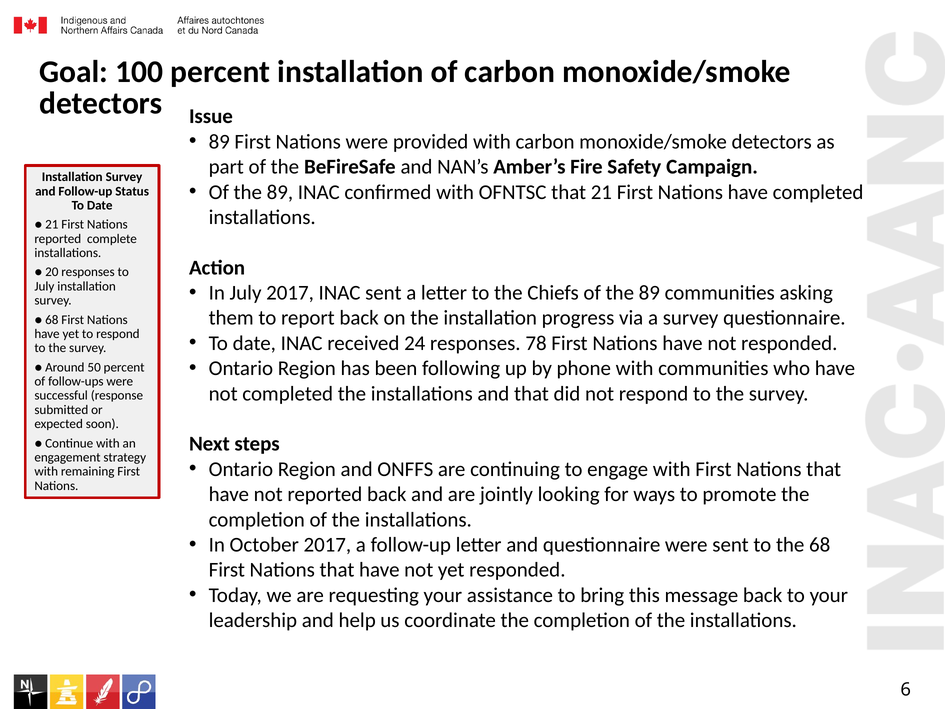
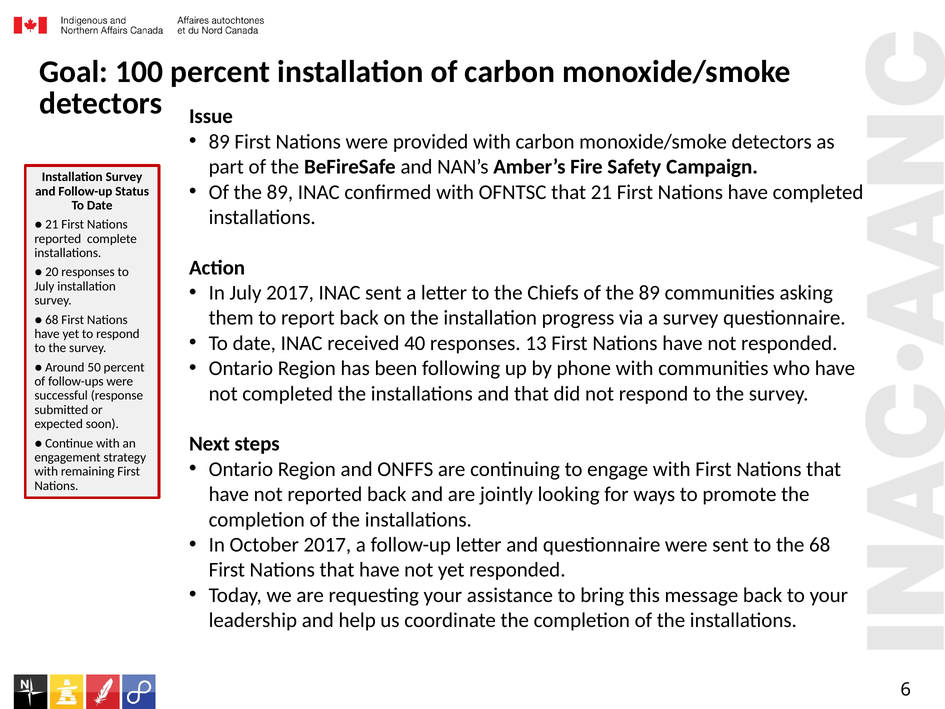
24: 24 -> 40 (415, 343)
78: 78 -> 13 (536, 343)
